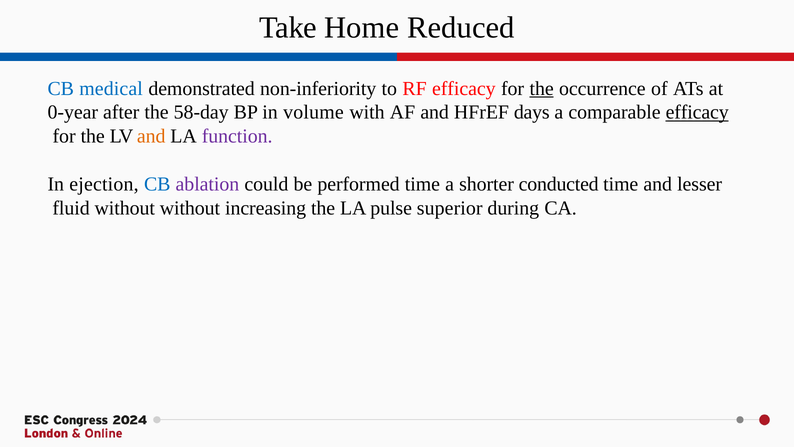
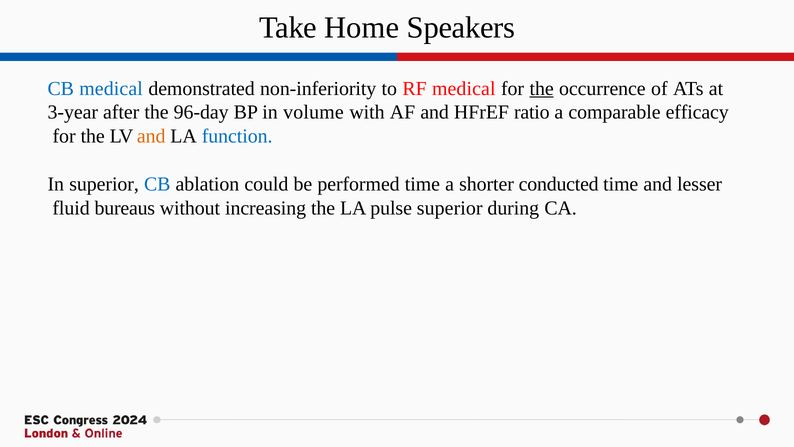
Reduced: Reduced -> Speakers (461, 28)
RF efficacy: efficacy -> medical (464, 89)
0-year: 0-year -> 3-year (73, 112)
58-day: 58-day -> 96-day (201, 112)
days: days -> ratio (532, 112)
efficacy underline: present -> none (697, 112)
function colour: purple -> blue (237, 136)
In ejection: ejection -> superior (104, 184)
ablation colour: purple -> black (207, 184)
fluid without: without -> bureaus (125, 208)
